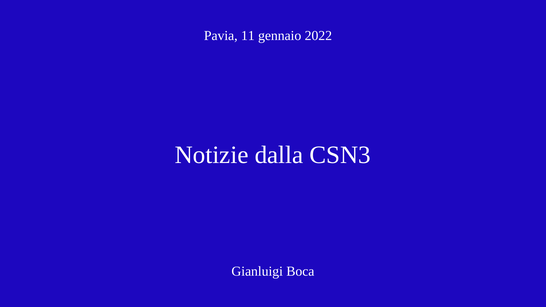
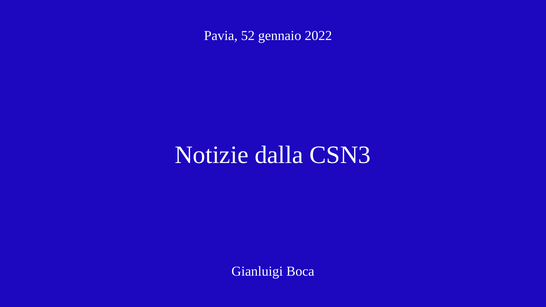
11: 11 -> 52 (248, 36)
